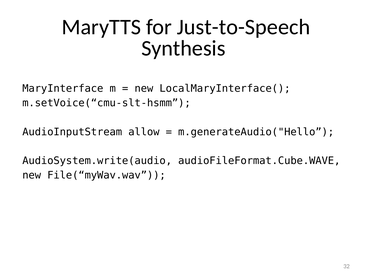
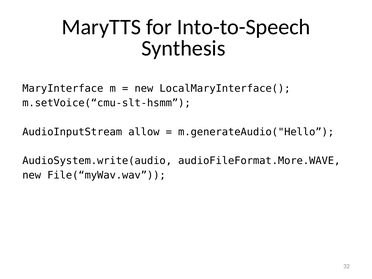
Just-to-Speech: Just-to-Speech -> Into-to-Speech (244, 27)
audioFileFormat.Cube.WAVE: audioFileFormat.Cube.WAVE -> audioFileFormat.More.WAVE (259, 161)
